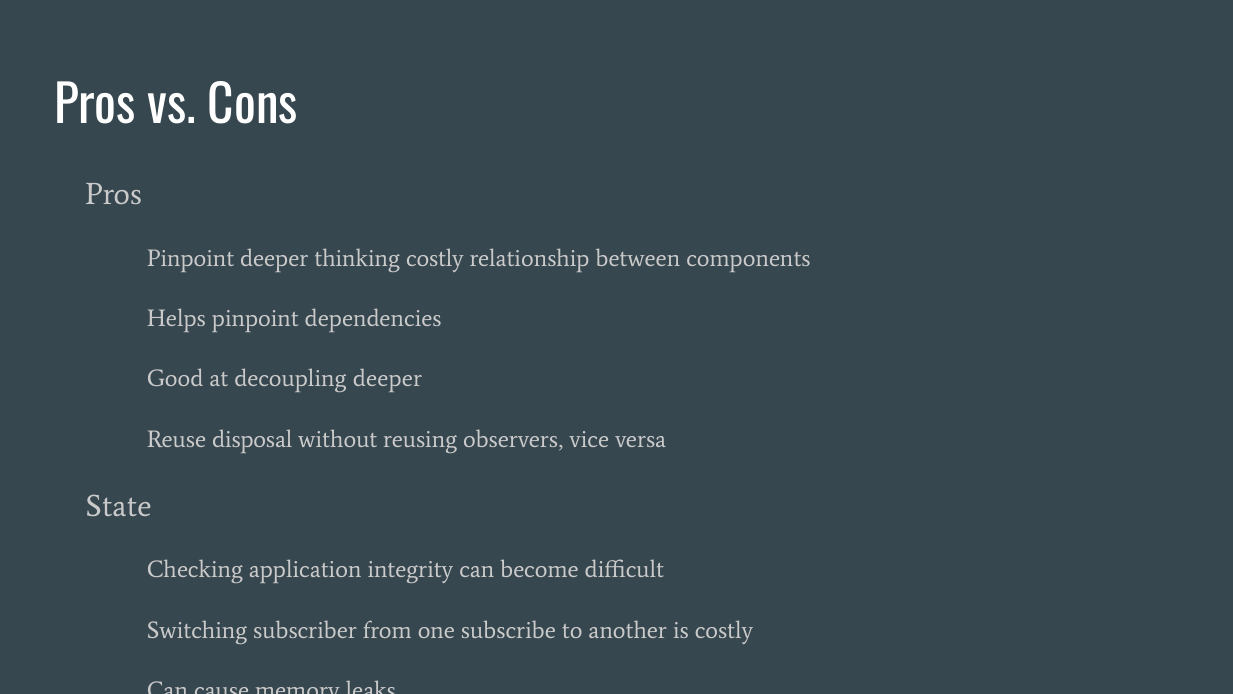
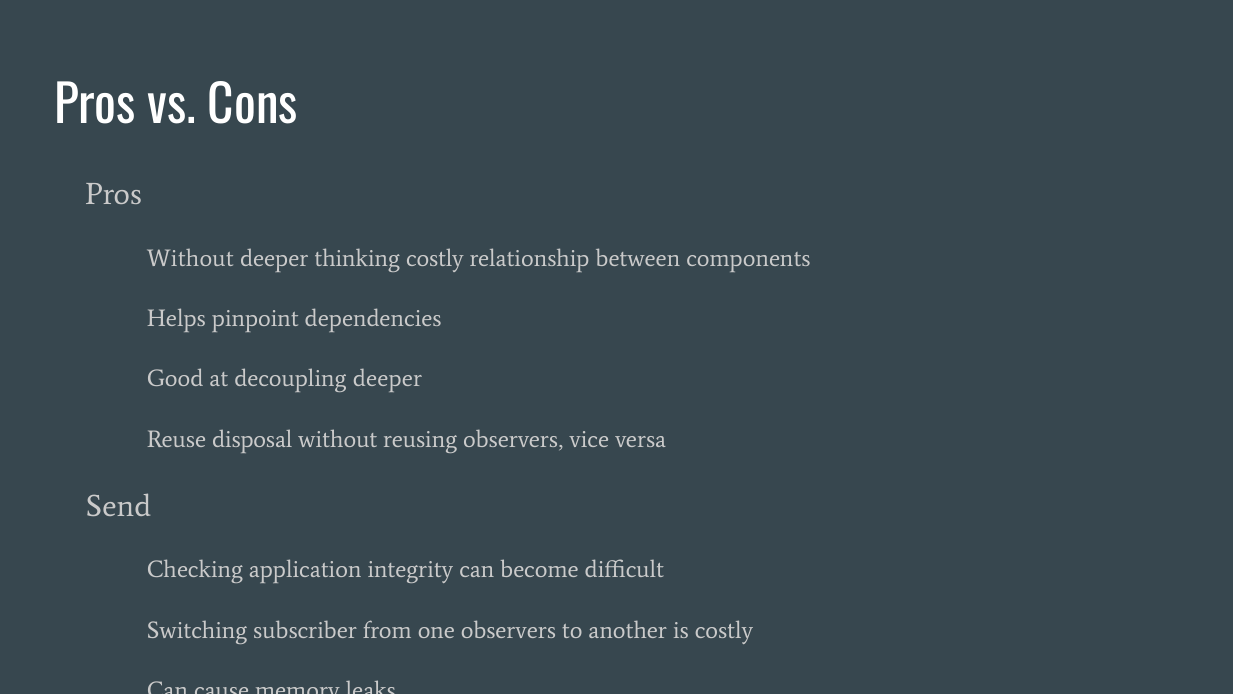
Pinpoint: Pinpoint -> Without (190, 258)
State: State -> Send (118, 506)
one subscribe: subscribe -> observers (508, 630)
